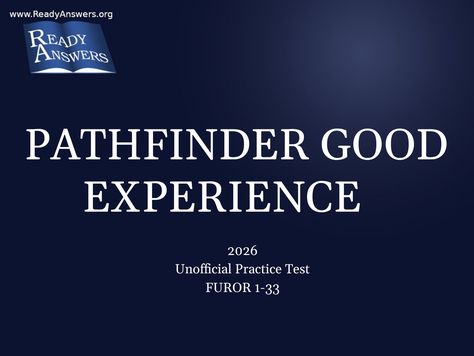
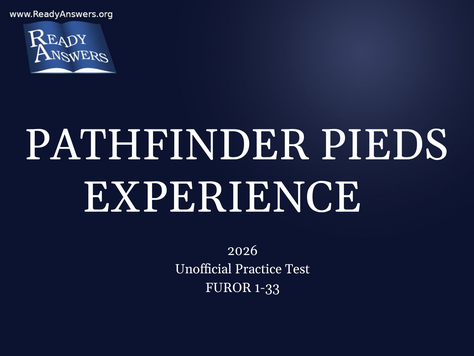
GOOD: GOOD -> PIEDS (384, 145)
